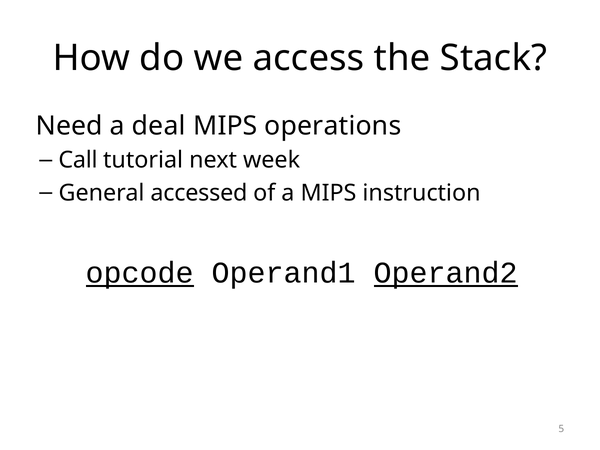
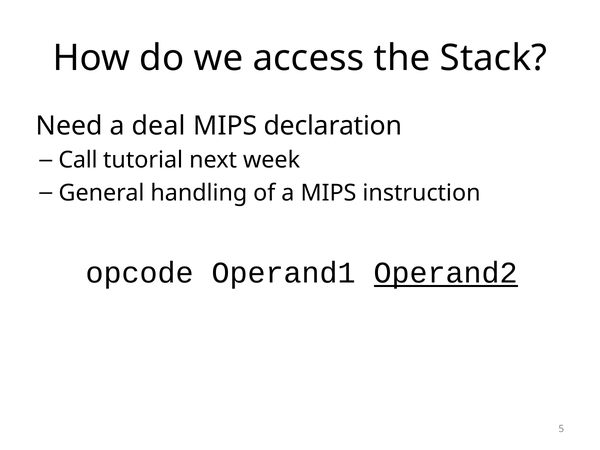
operations: operations -> declaration (333, 126)
accessed: accessed -> handling (199, 193)
opcode underline: present -> none (140, 273)
